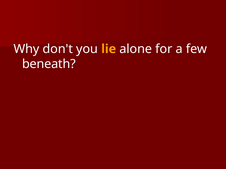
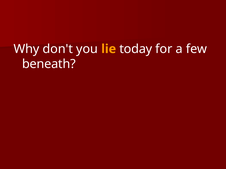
alone: alone -> today (136, 49)
